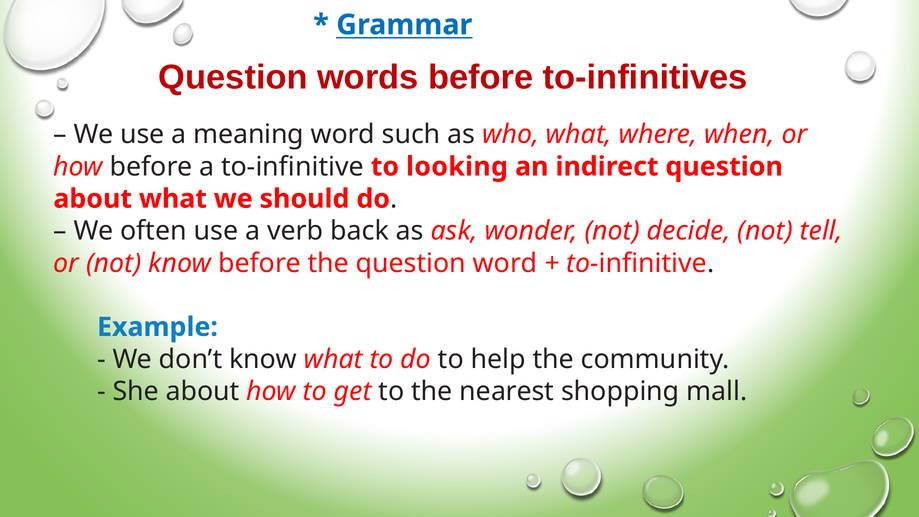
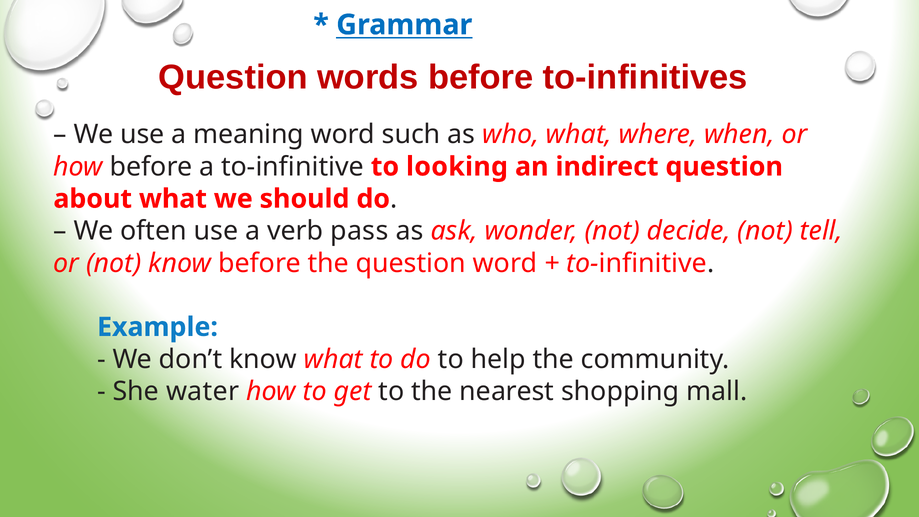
back: back -> pass (359, 231)
She about: about -> water (203, 391)
